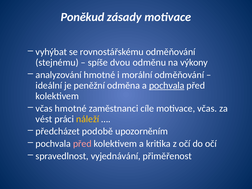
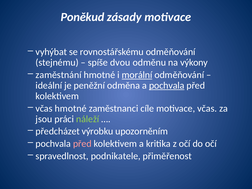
analyzování: analyzování -> zaměstnání (59, 75)
morální underline: none -> present (137, 75)
vést: vést -> jsou (44, 119)
náleží colour: yellow -> light green (88, 119)
podobě: podobě -> výrobku (98, 131)
vyjednávání: vyjednávání -> podnikatele (116, 156)
